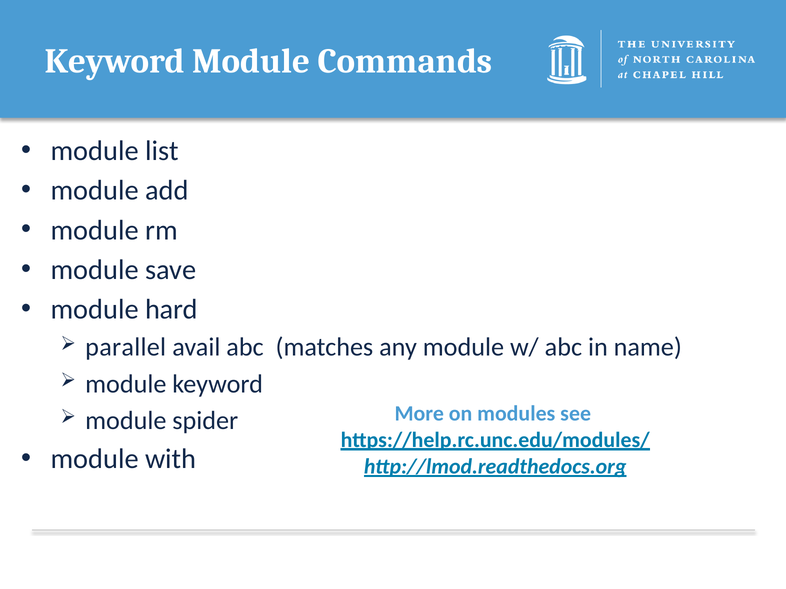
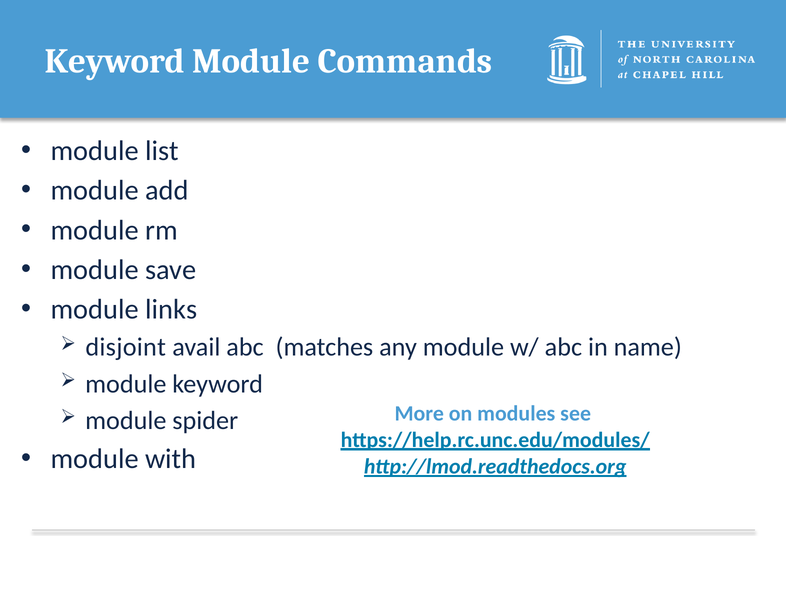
hard: hard -> links (171, 310)
parallel: parallel -> disjoint (126, 348)
